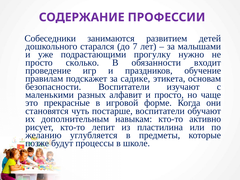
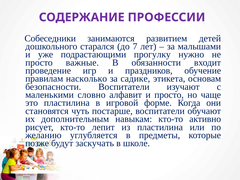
сколько: сколько -> важные (82, 63)
подскажет: подскажет -> насколько (86, 79)
разных: разных -> словно (92, 95)
это прекрасные: прекрасные -> пластилина (67, 103)
процессы: процессы -> заскучать (95, 143)
